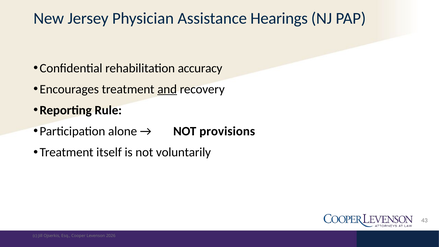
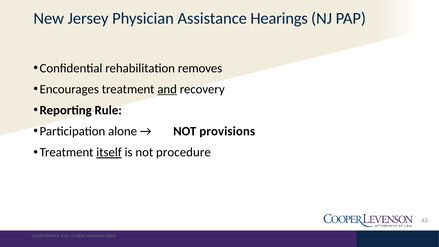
accuracy: accuracy -> removes (200, 68)
itself underline: none -> present (109, 152)
voluntarily: voluntarily -> procedure (183, 152)
